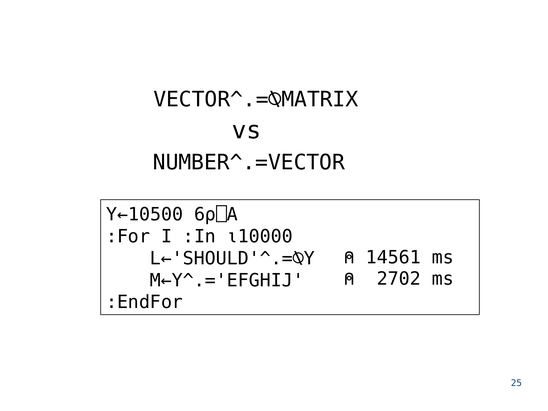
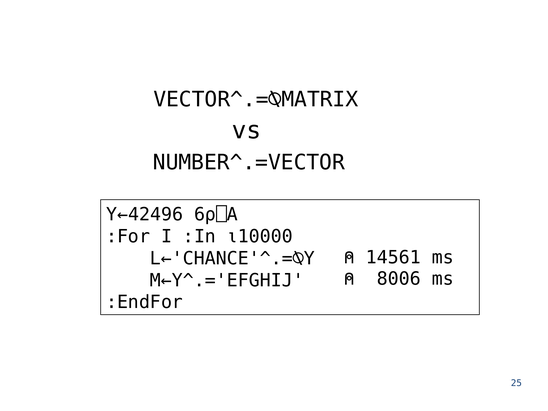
Y←10500: Y←10500 -> Y←42496 (145, 215)
L←'SHOULD'^.=⍉Y: L←'SHOULD'^.=⍉Y -> L←'CHANCE'^.=⍉Y (232, 258)
2702: 2702 -> 8006 (399, 279)
